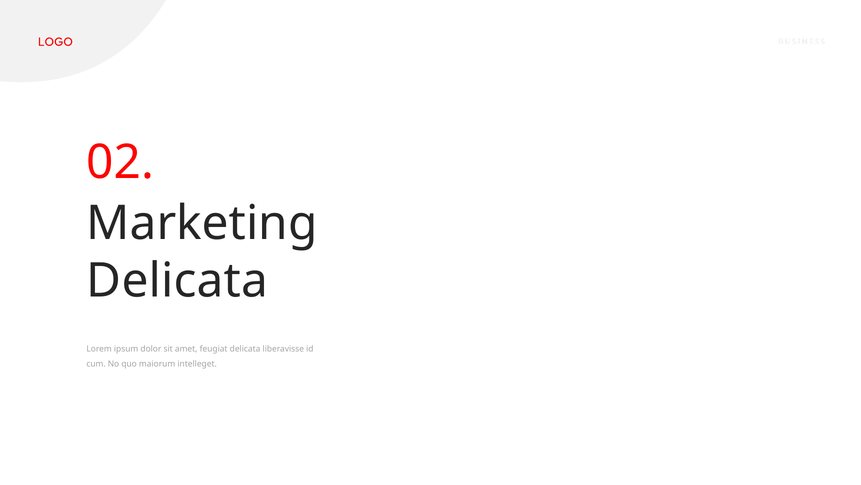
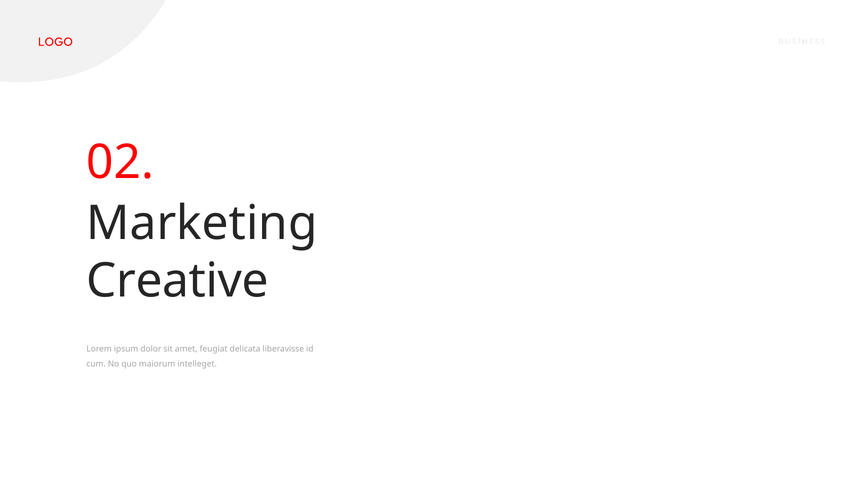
Delicata: Delicata -> Creative (178, 280)
